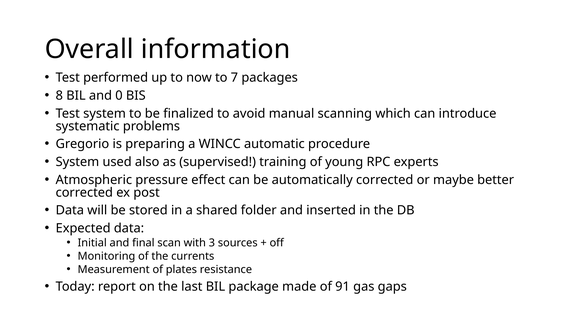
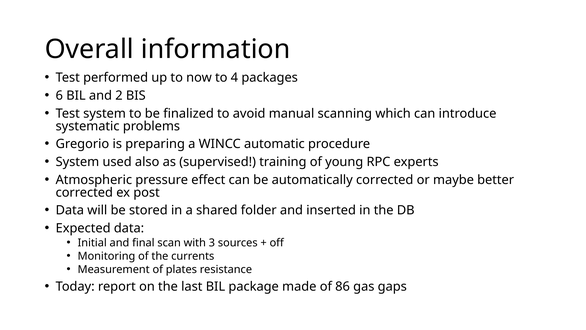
7: 7 -> 4 (234, 78)
8: 8 -> 6 (59, 96)
0: 0 -> 2 (119, 96)
91: 91 -> 86 (343, 286)
